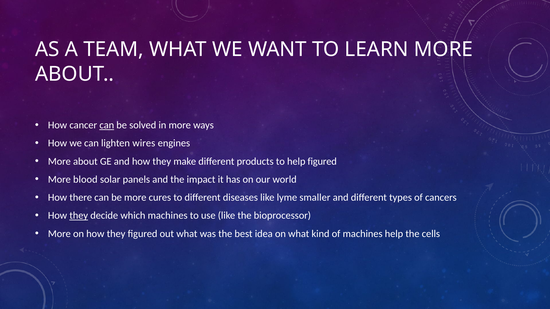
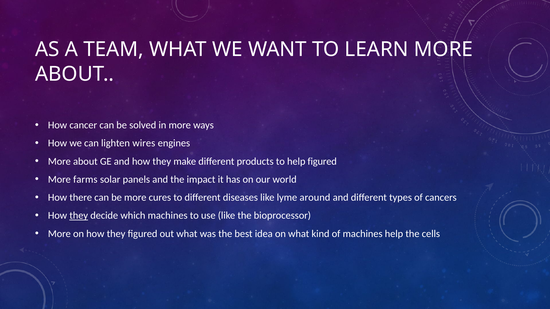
can underline: present -> none (107, 125)
blood: blood -> farms (85, 180)
smaller: smaller -> around (315, 198)
